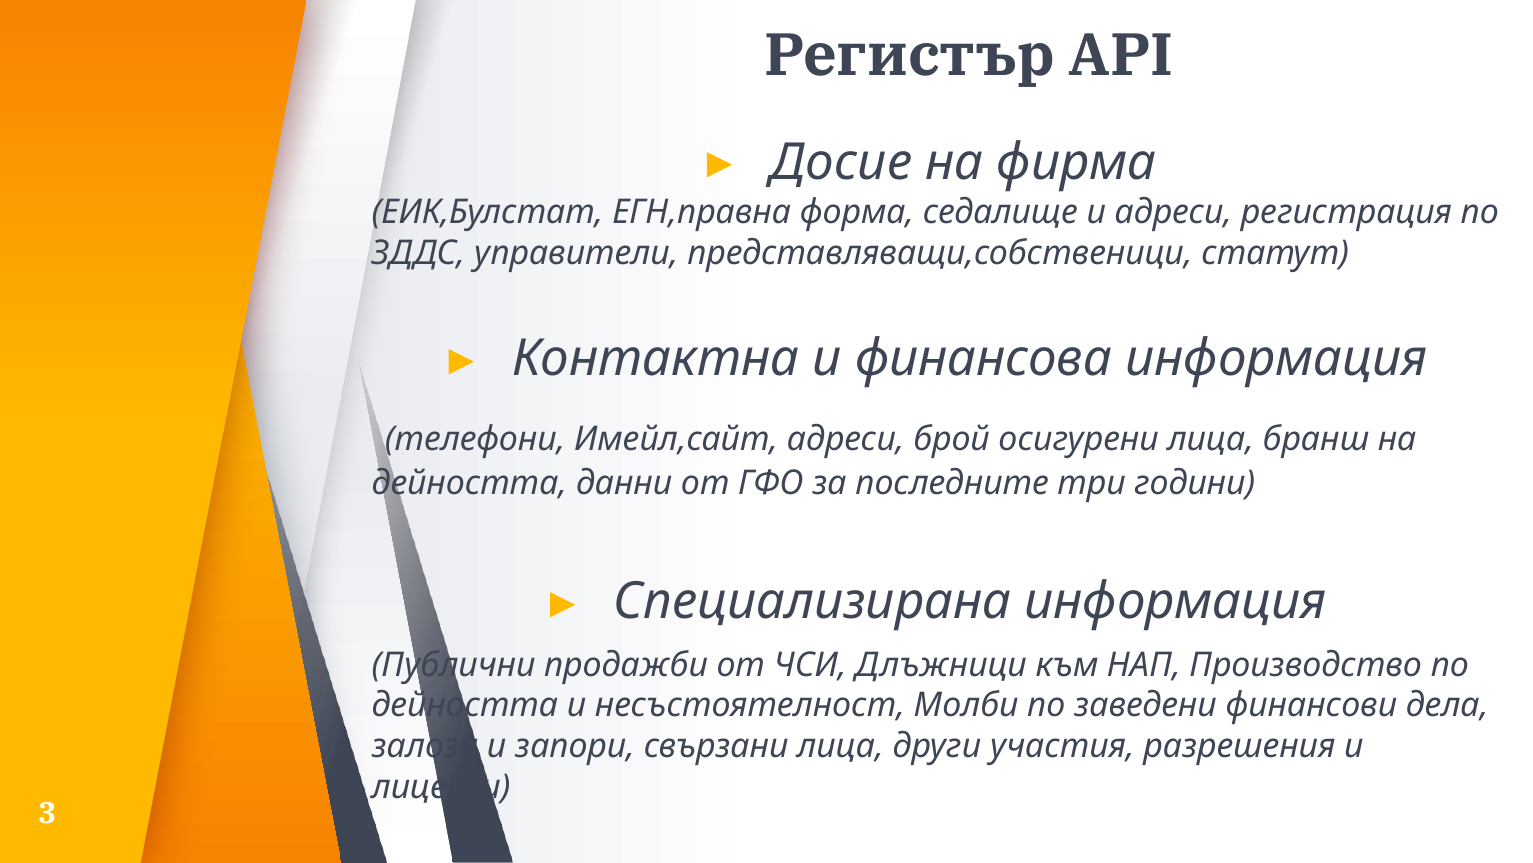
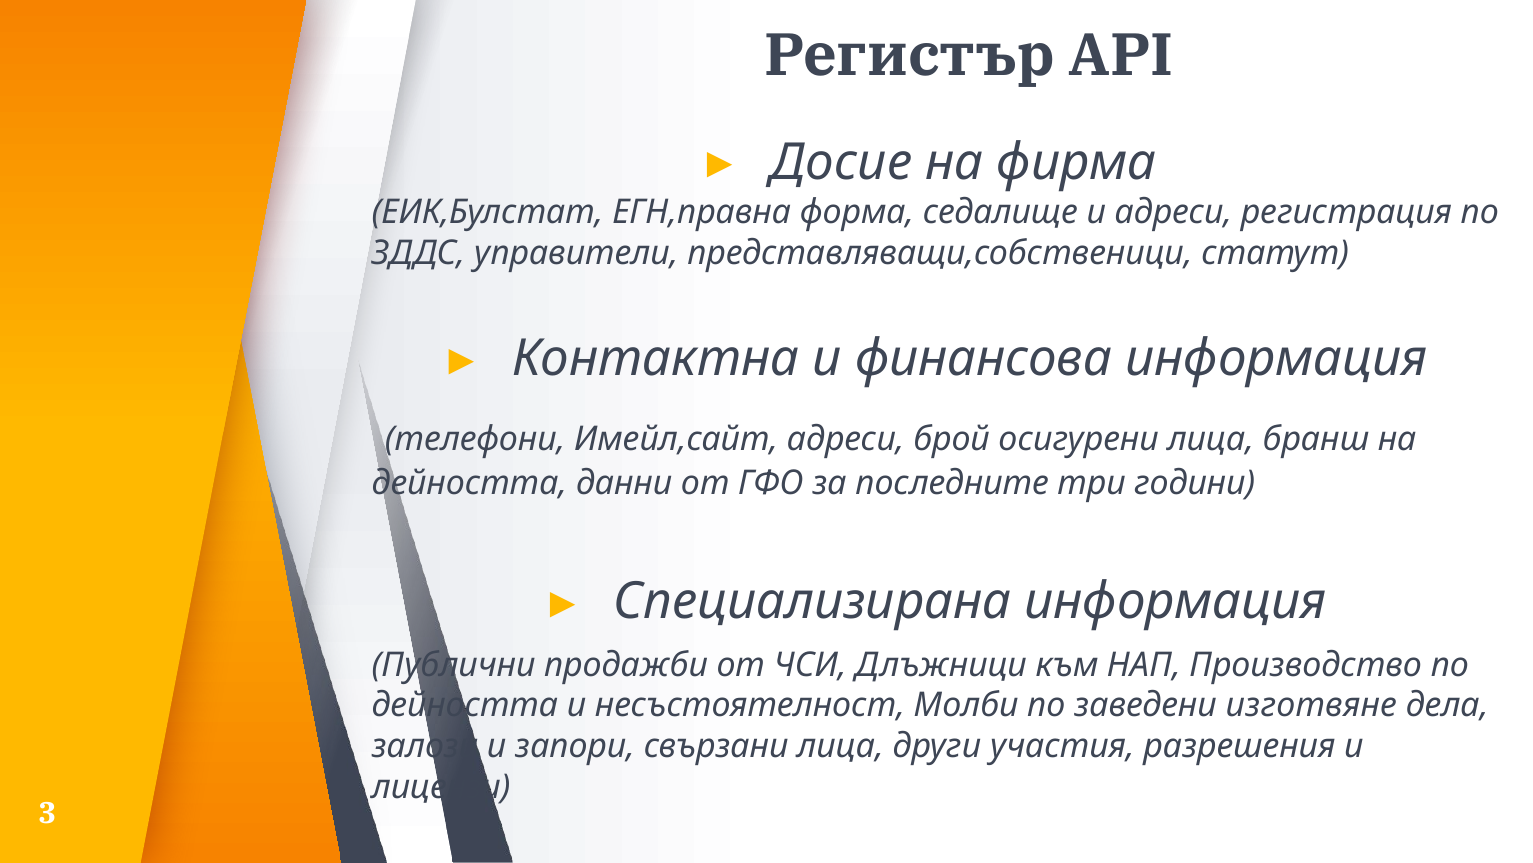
финансови: финансови -> изготвяне (1311, 705)
